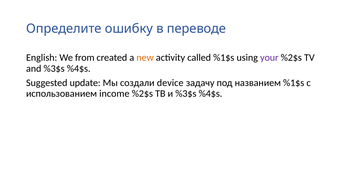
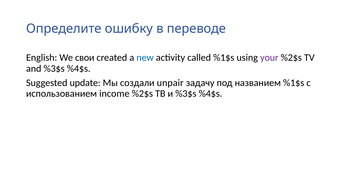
from: from -> свои (85, 58)
new colour: orange -> blue (145, 58)
device: device -> unpair (170, 83)
